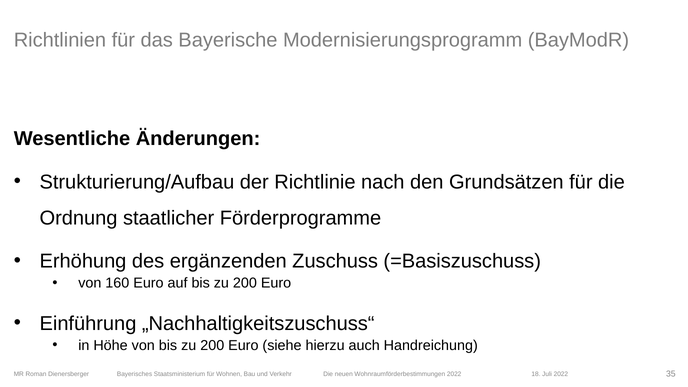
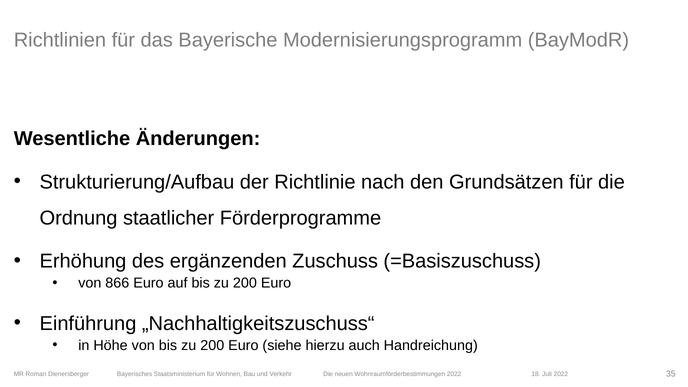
160: 160 -> 866 (117, 283)
